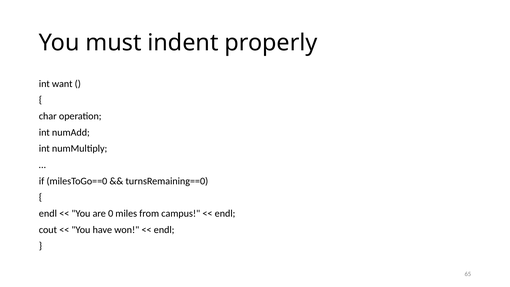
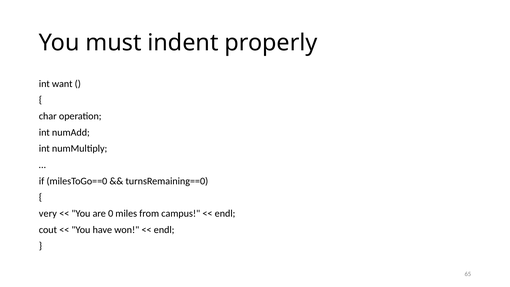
endl: endl -> very (48, 213)
